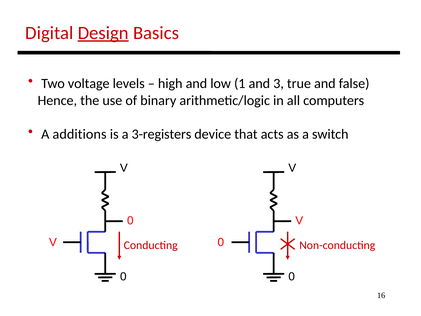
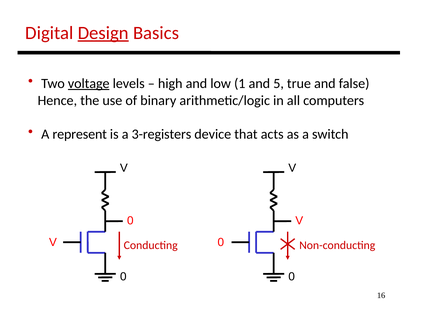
voltage underline: none -> present (89, 83)
3: 3 -> 5 (279, 83)
additions: additions -> represent (80, 134)
